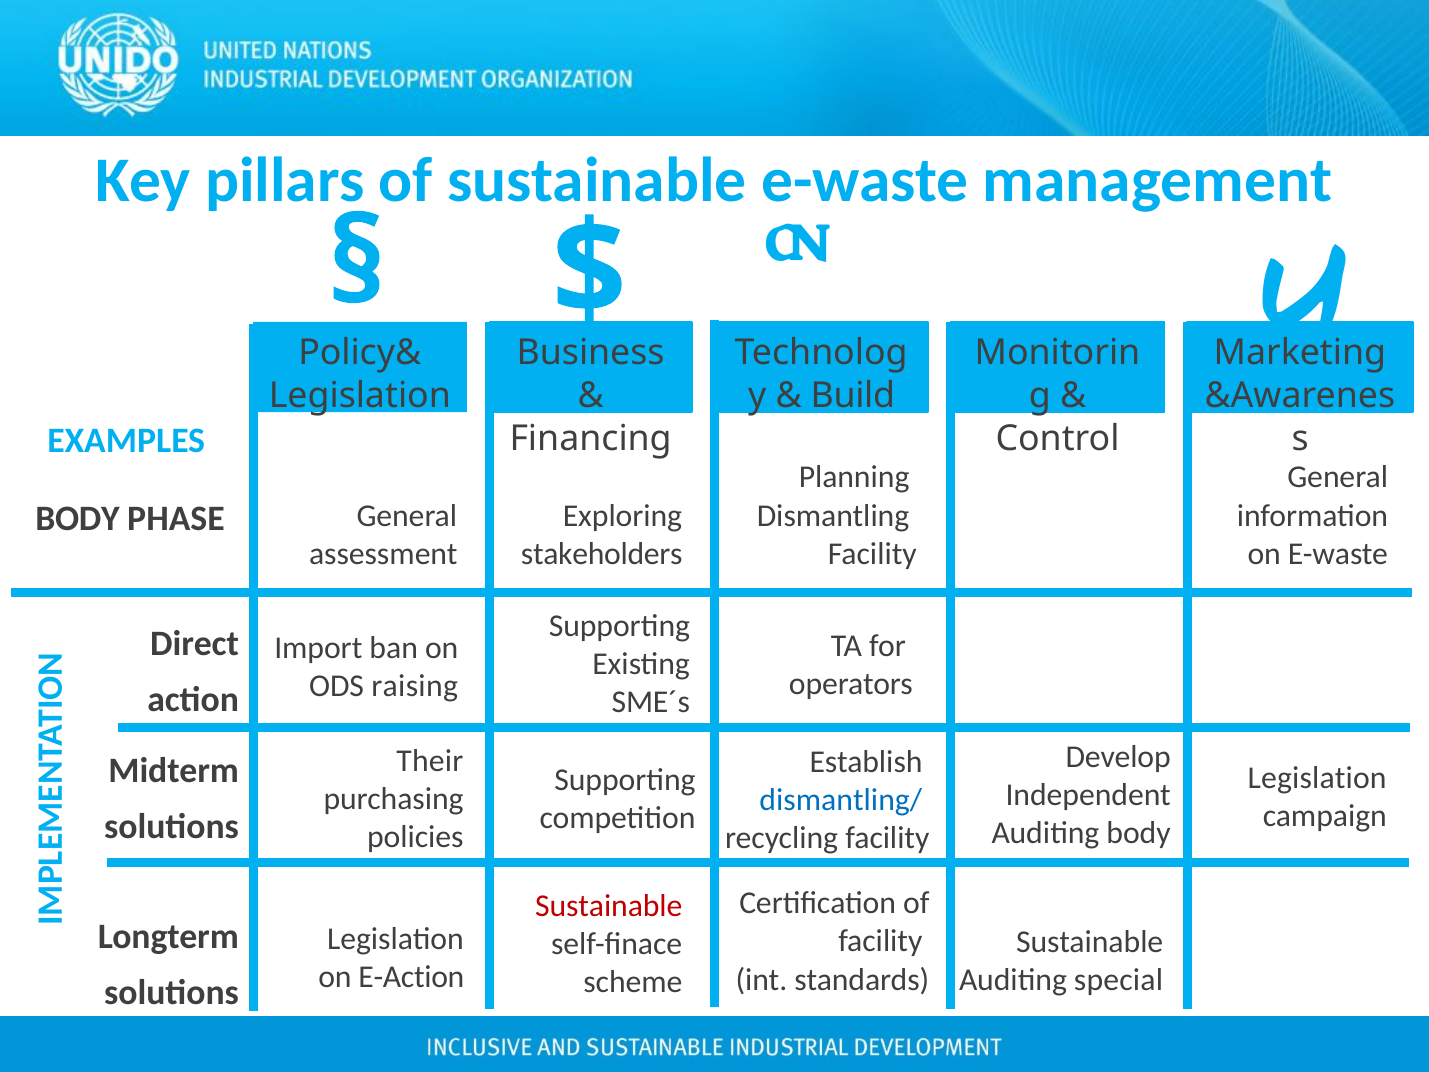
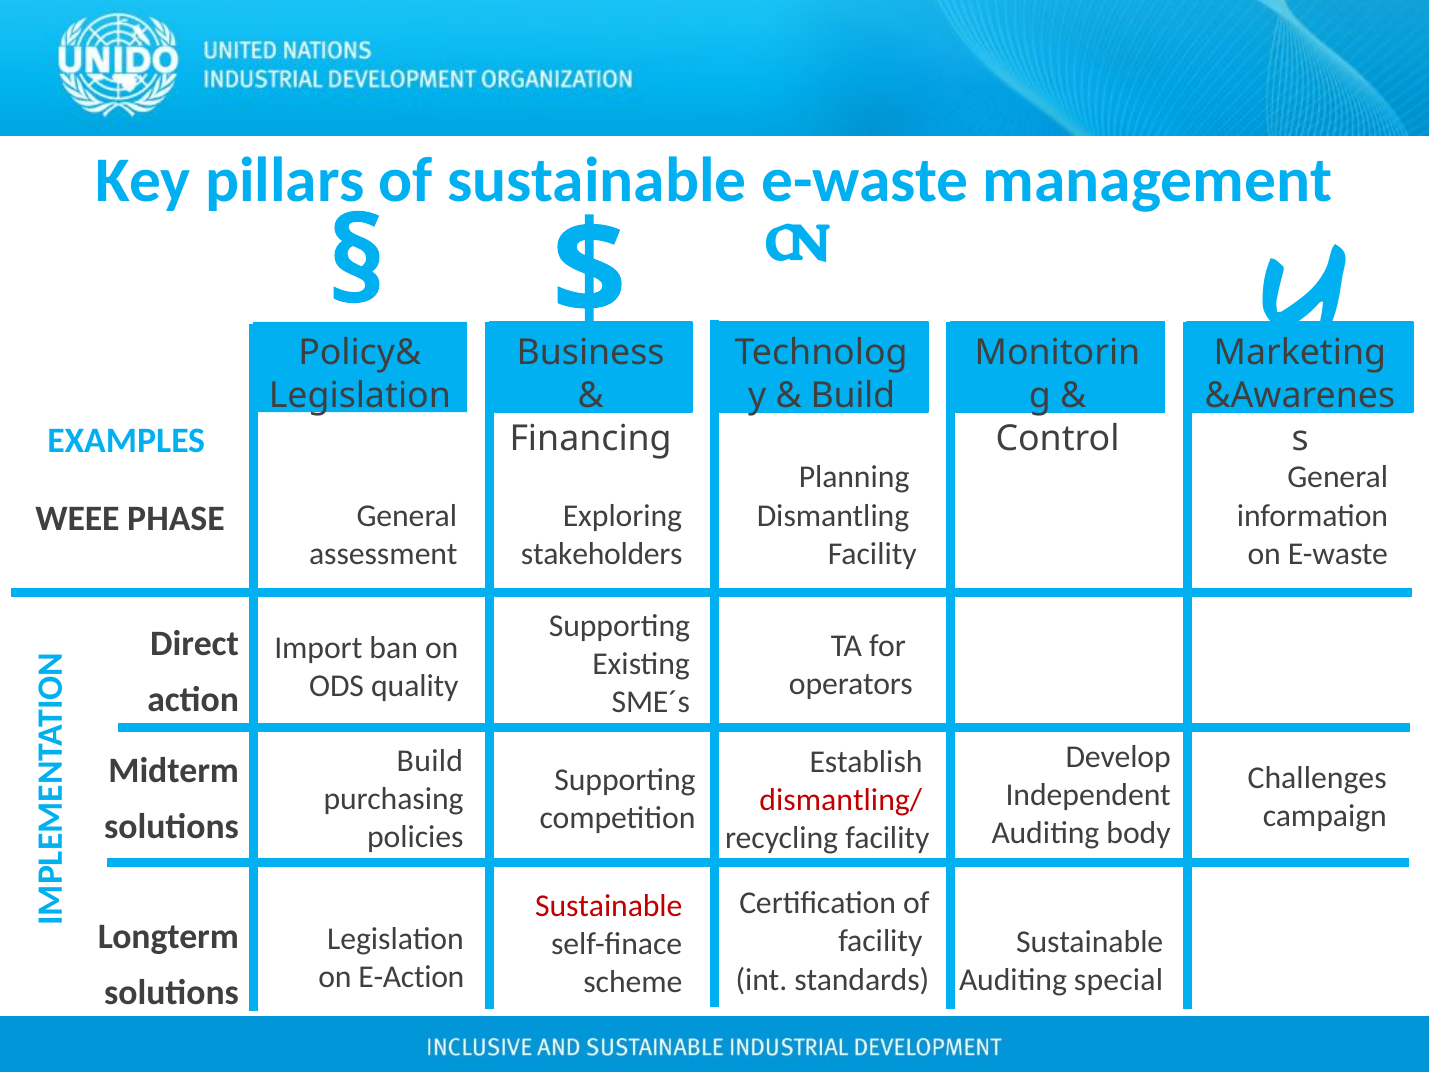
BODY: BODY -> WEEE (77, 518)
raising: raising -> quality (415, 686)
Their: Their -> Build (430, 761)
Legislation: Legislation -> Challenges (1317, 778)
dismantling/ colour: blue -> red (841, 800)
